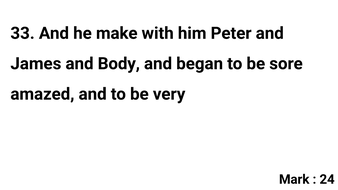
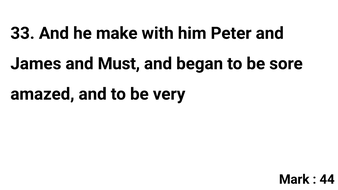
Body: Body -> Must (119, 64)
24: 24 -> 44 (327, 179)
